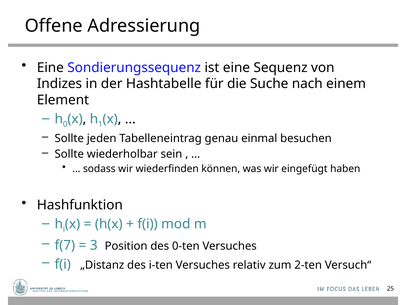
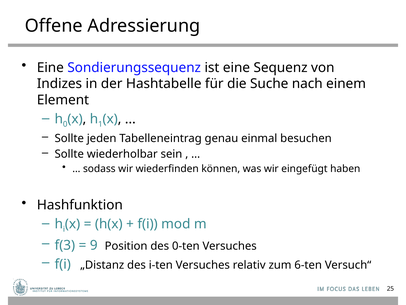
f(7: f(7 -> f(3 (65, 245)
3: 3 -> 9 (94, 245)
2-ten: 2-ten -> 6-ten (308, 265)
